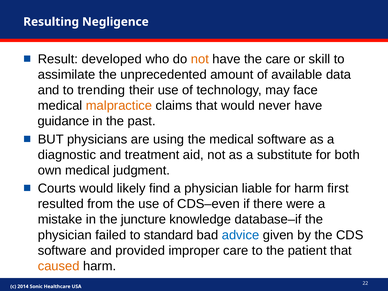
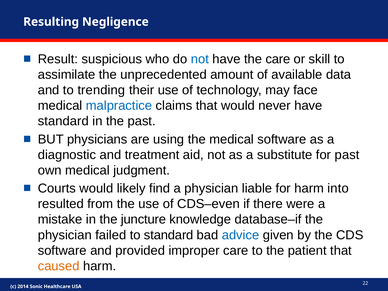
developed: developed -> suspicious (112, 59)
not colour: orange -> blue (200, 59)
malpractice colour: orange -> blue (119, 106)
guidance: guidance -> standard (63, 121)
for both: both -> past (347, 155)
first: first -> into (338, 188)
